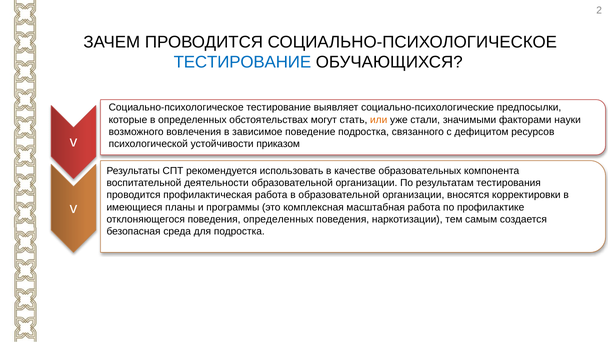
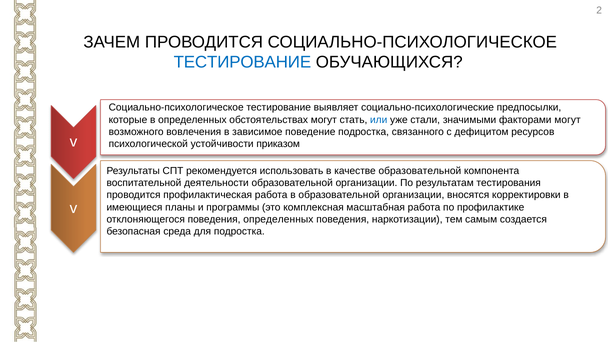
или colour: orange -> blue (379, 120)
факторами науки: науки -> могут (568, 120)
качестве образовательных: образовательных -> образовательной (420, 171)
